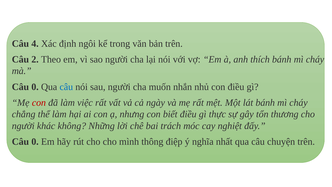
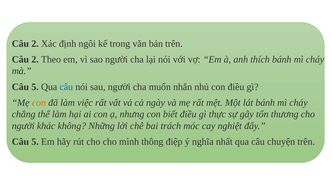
4: 4 -> 2 (35, 43)
0: 0 -> 5 (35, 87)
con colour: red -> orange (39, 102)
0: 0 -> 5 (35, 142)
